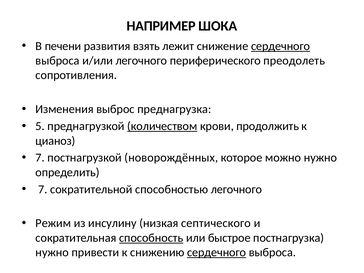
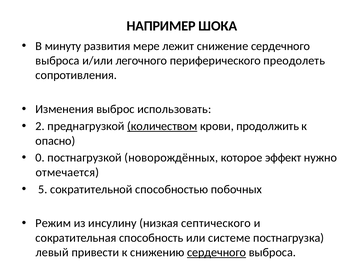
печени: печени -> минуту (63, 46)
взять: взять -> мере (146, 46)
сердечного underline: present -> none (281, 46)
преднагрузка: преднагрузка -> использовать (174, 109)
5: 5 -> 2 (40, 126)
цианоз: цианоз -> опасно (55, 141)
7: 7 -> 0 (40, 158)
можно: можно -> эффект (283, 158)
определить: определить -> отмечается (67, 172)
7: 7 -> 5 (43, 189)
способностью легочного: легочного -> побочных (236, 189)
способность underline: present -> none (151, 238)
быстрое: быстрое -> системе (229, 238)
нужно: нужно -> левый (52, 252)
